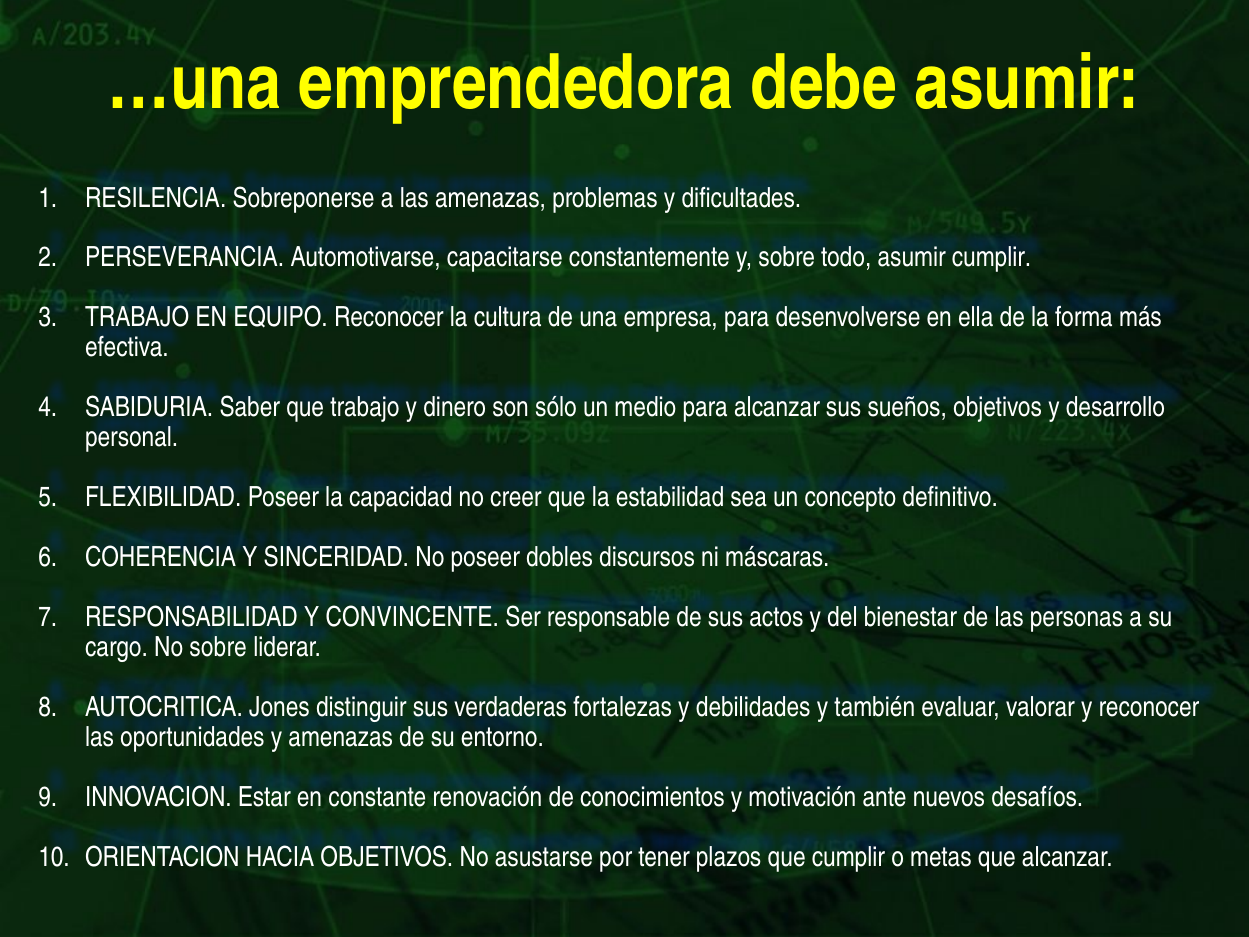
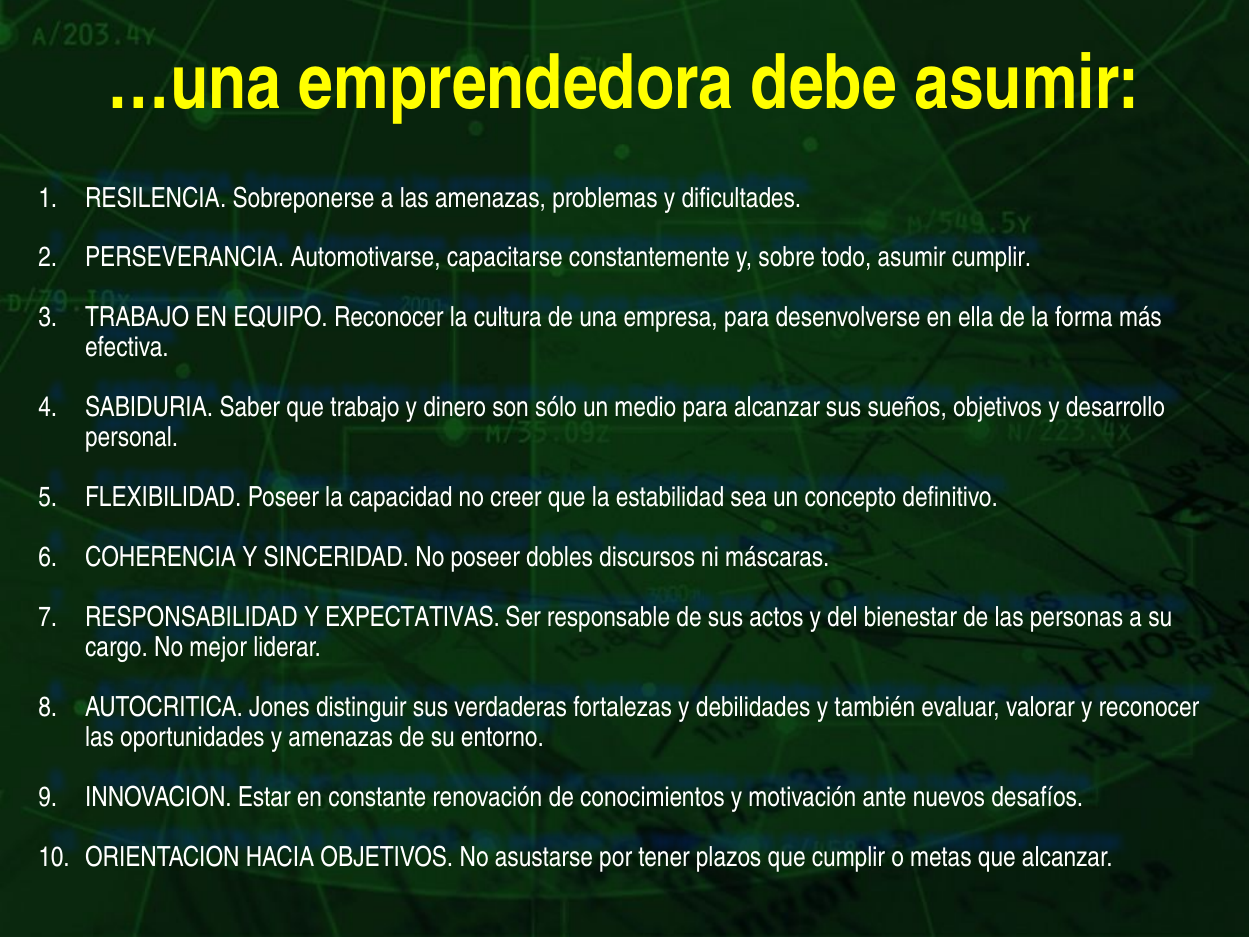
CONVINCENTE: CONVINCENTE -> EXPECTATIVAS (412, 617)
No sobre: sobre -> mejor (218, 647)
